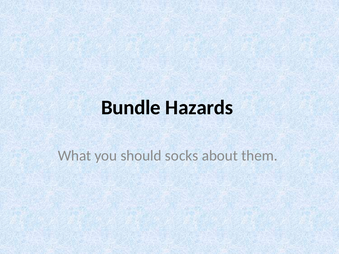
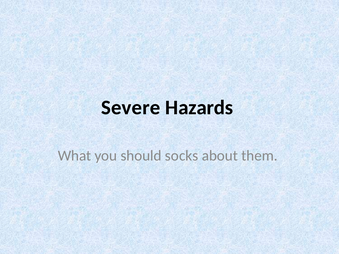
Bundle: Bundle -> Severe (131, 108)
